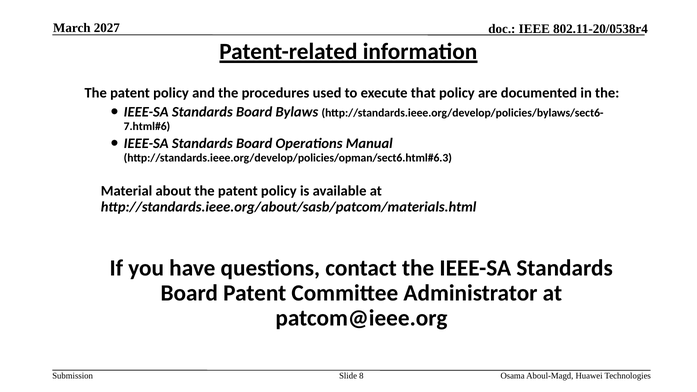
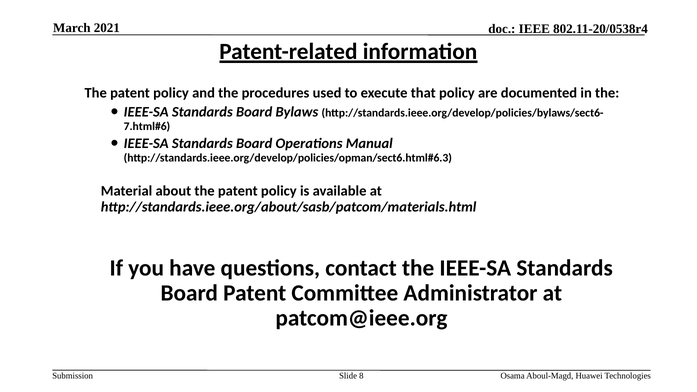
2027: 2027 -> 2021 (107, 28)
